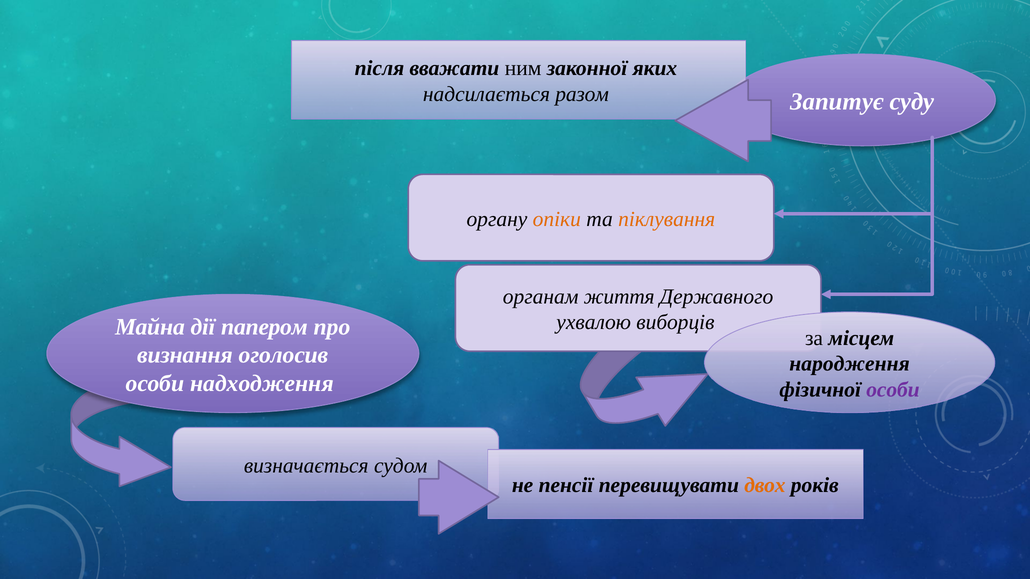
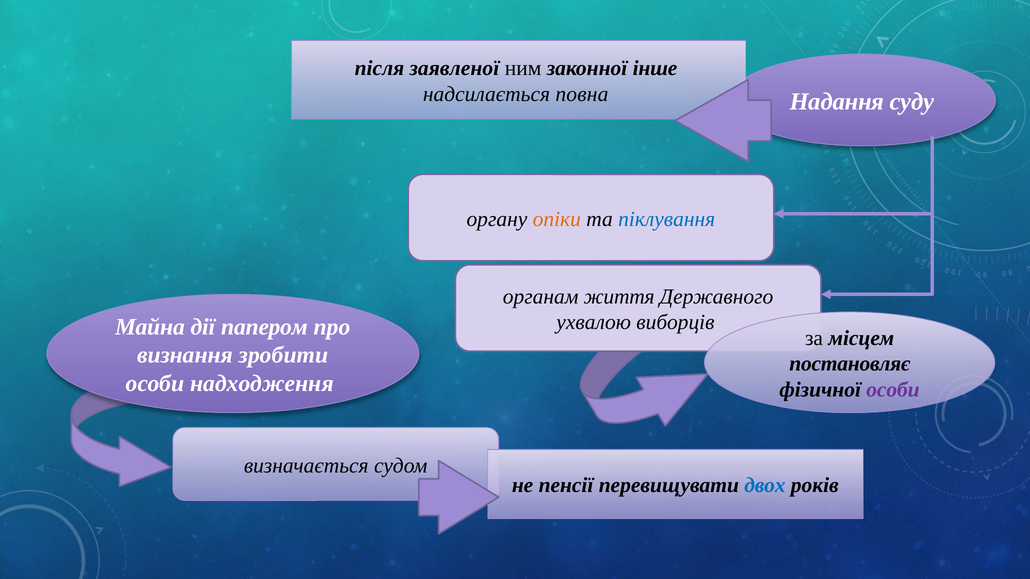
вважати: вважати -> заявленої (454, 68)
яких: яких -> інше (655, 68)
разом: разом -> повна (582, 94)
Запитує: Запитує -> Надання (837, 102)
піклування colour: orange -> blue (667, 219)
оголосив: оголосив -> зробити (284, 355)
народження: народження -> постановляє (850, 364)
двох colour: orange -> blue (765, 486)
